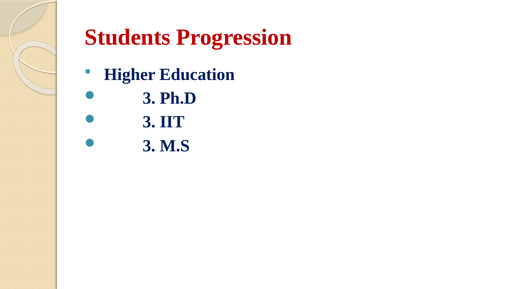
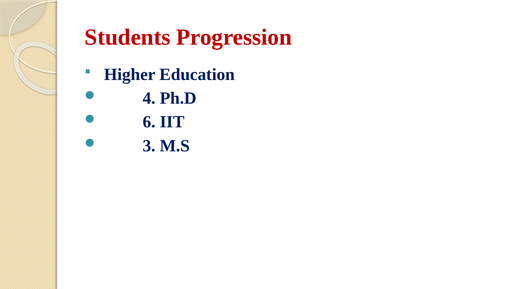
3: 3 -> 4 (149, 98)
3: 3 -> 6 (149, 122)
